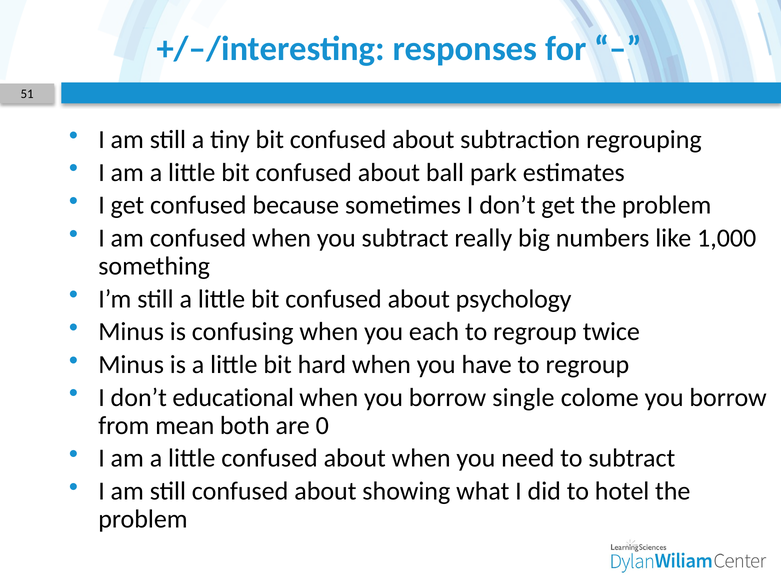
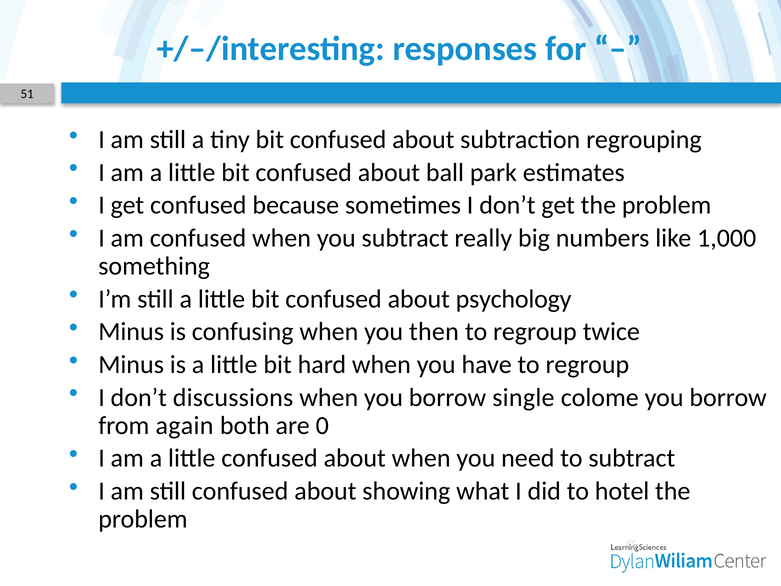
each: each -> then (434, 332)
educational: educational -> discussions (233, 397)
mean: mean -> again (185, 425)
